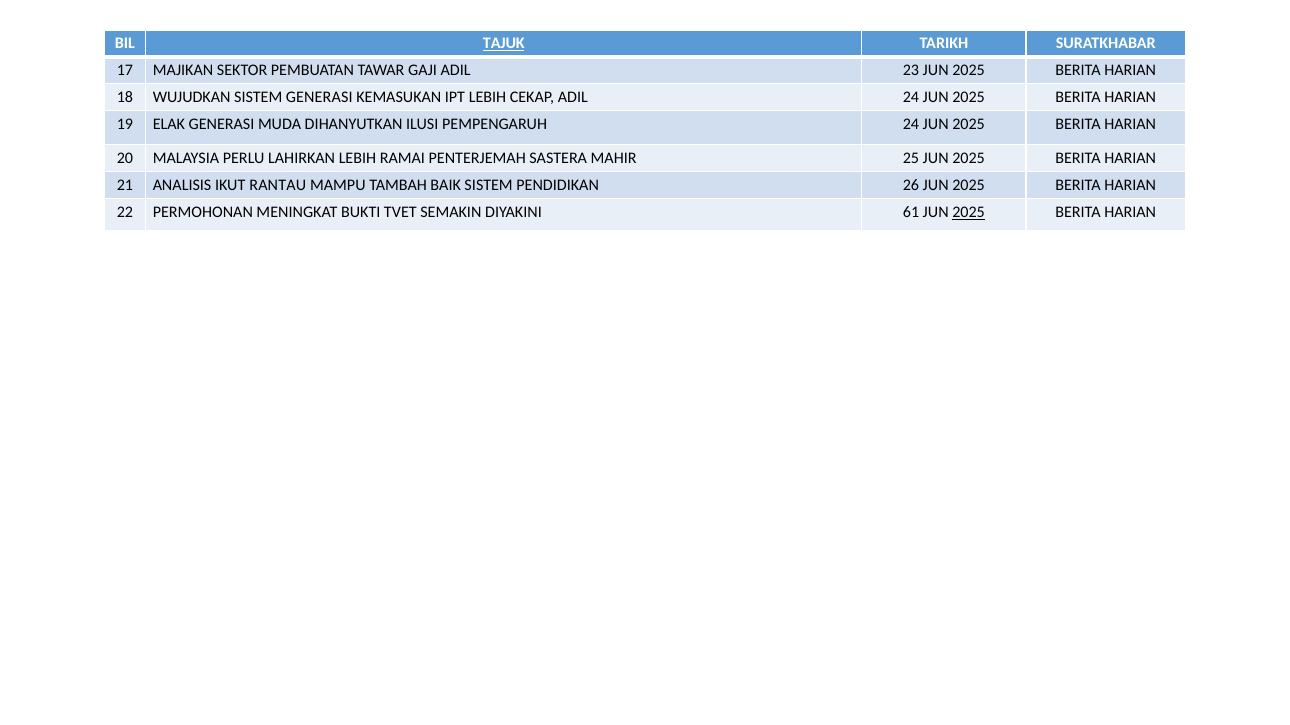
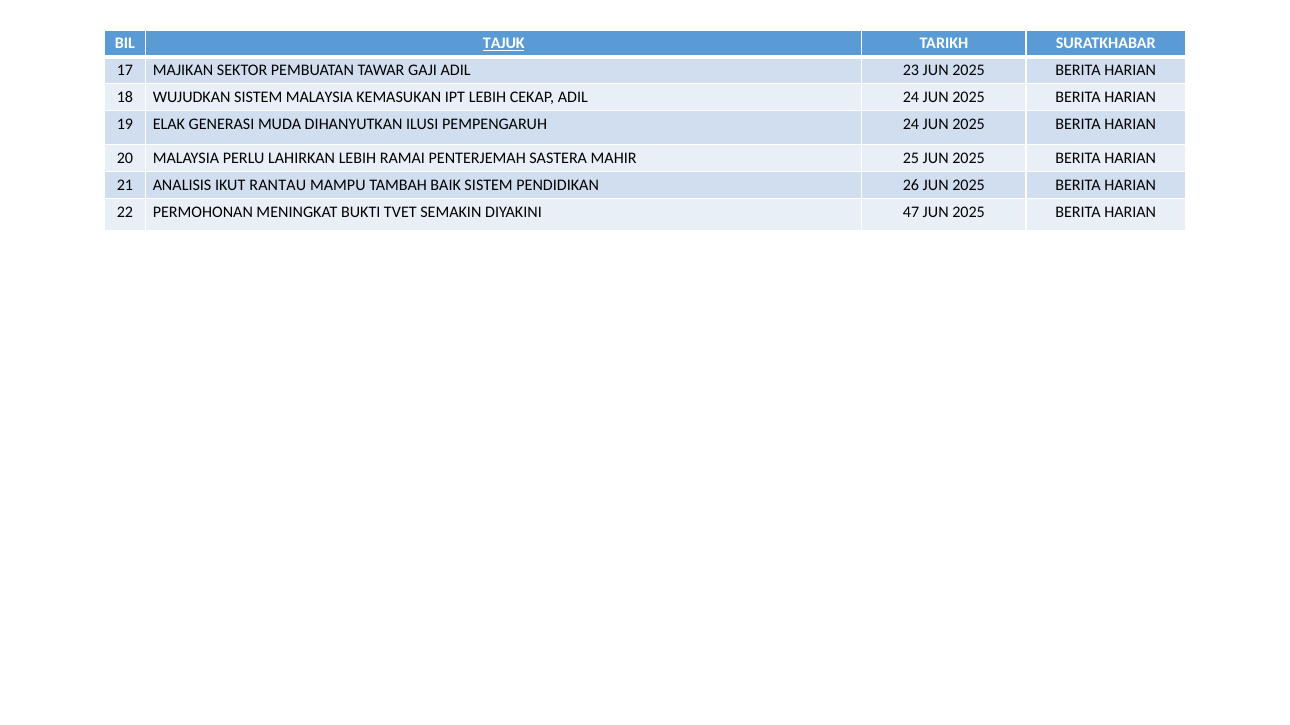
SISTEM GENERASI: GENERASI -> MALAYSIA (319, 98)
61: 61 -> 47 (911, 212)
2025 underline: present -> none (969, 212)
